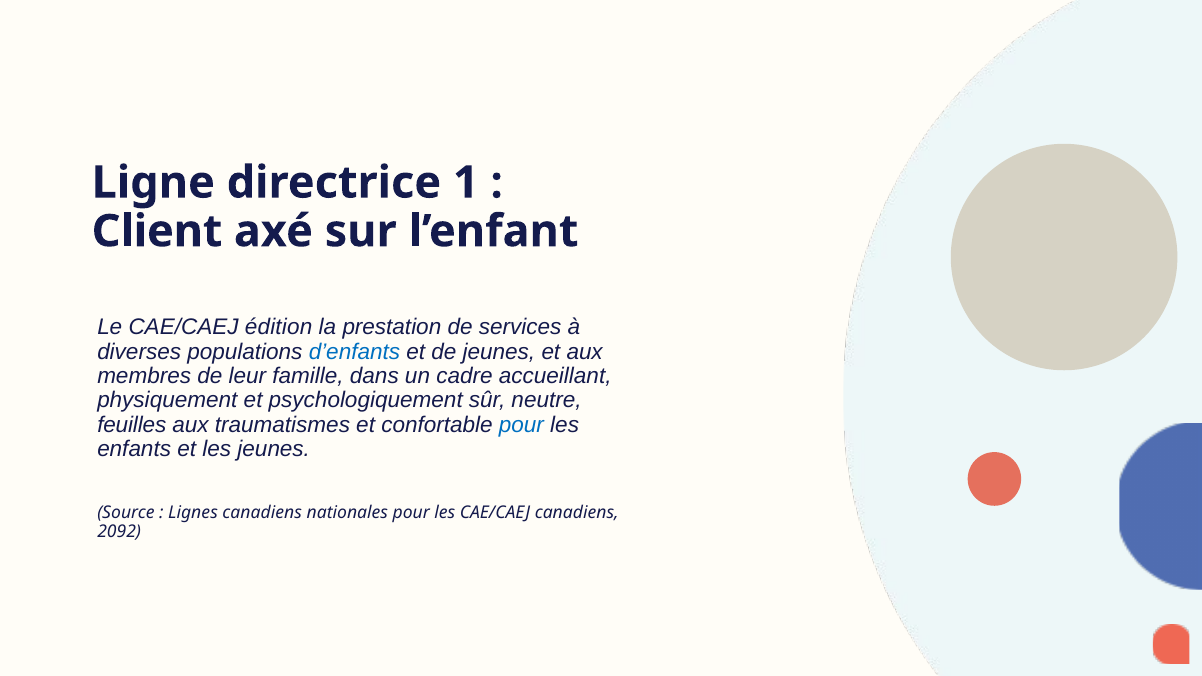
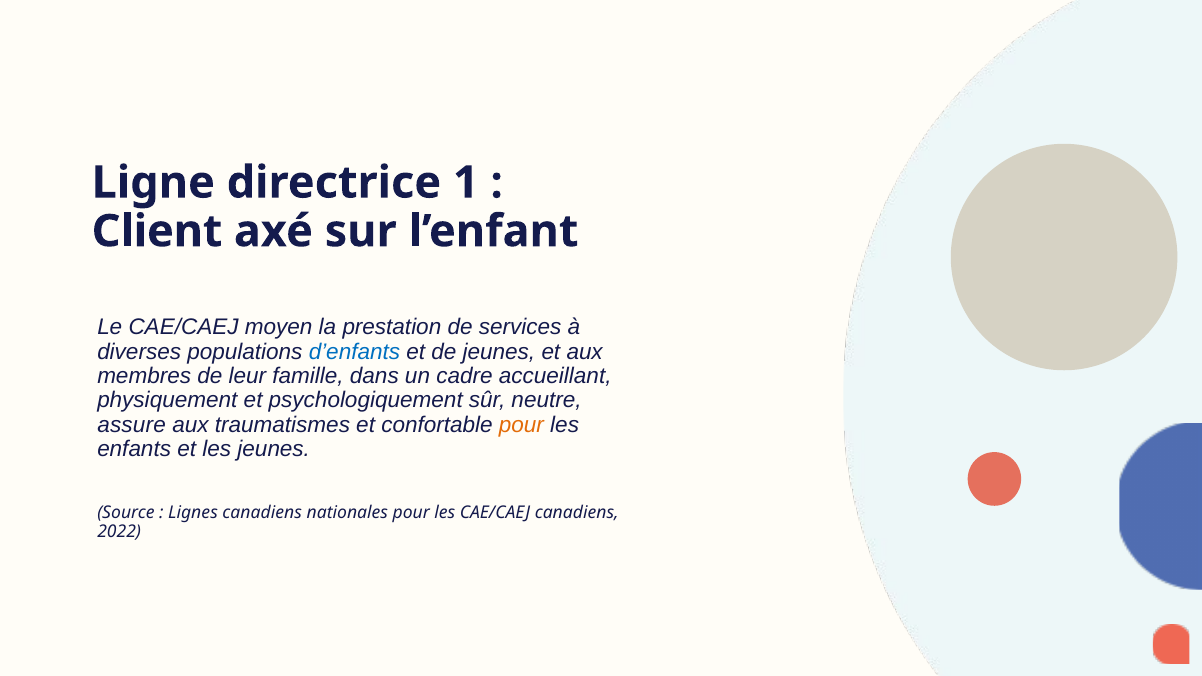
édition: édition -> moyen (279, 327)
feuilles: feuilles -> assure (132, 425)
pour colour: blue -> orange (521, 425)
2092: 2092 -> 2022 (119, 532)
